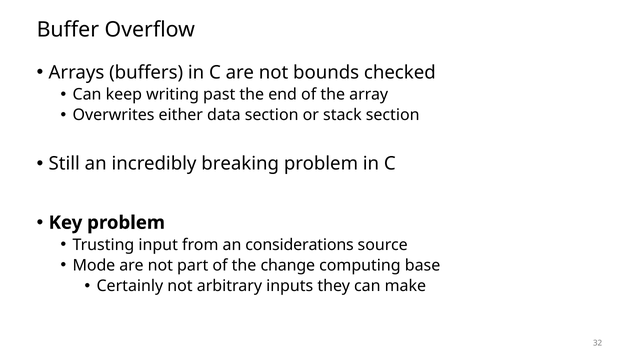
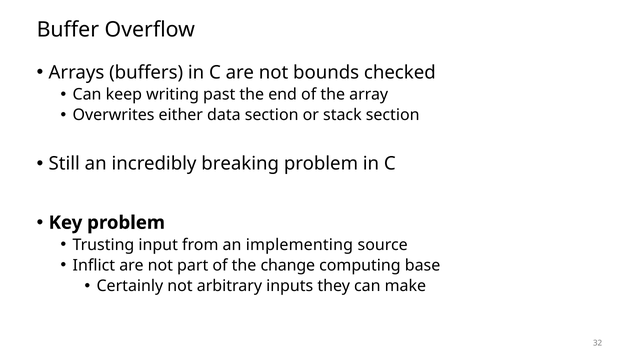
considerations: considerations -> implementing (299, 244)
Mode: Mode -> Inflict (94, 265)
